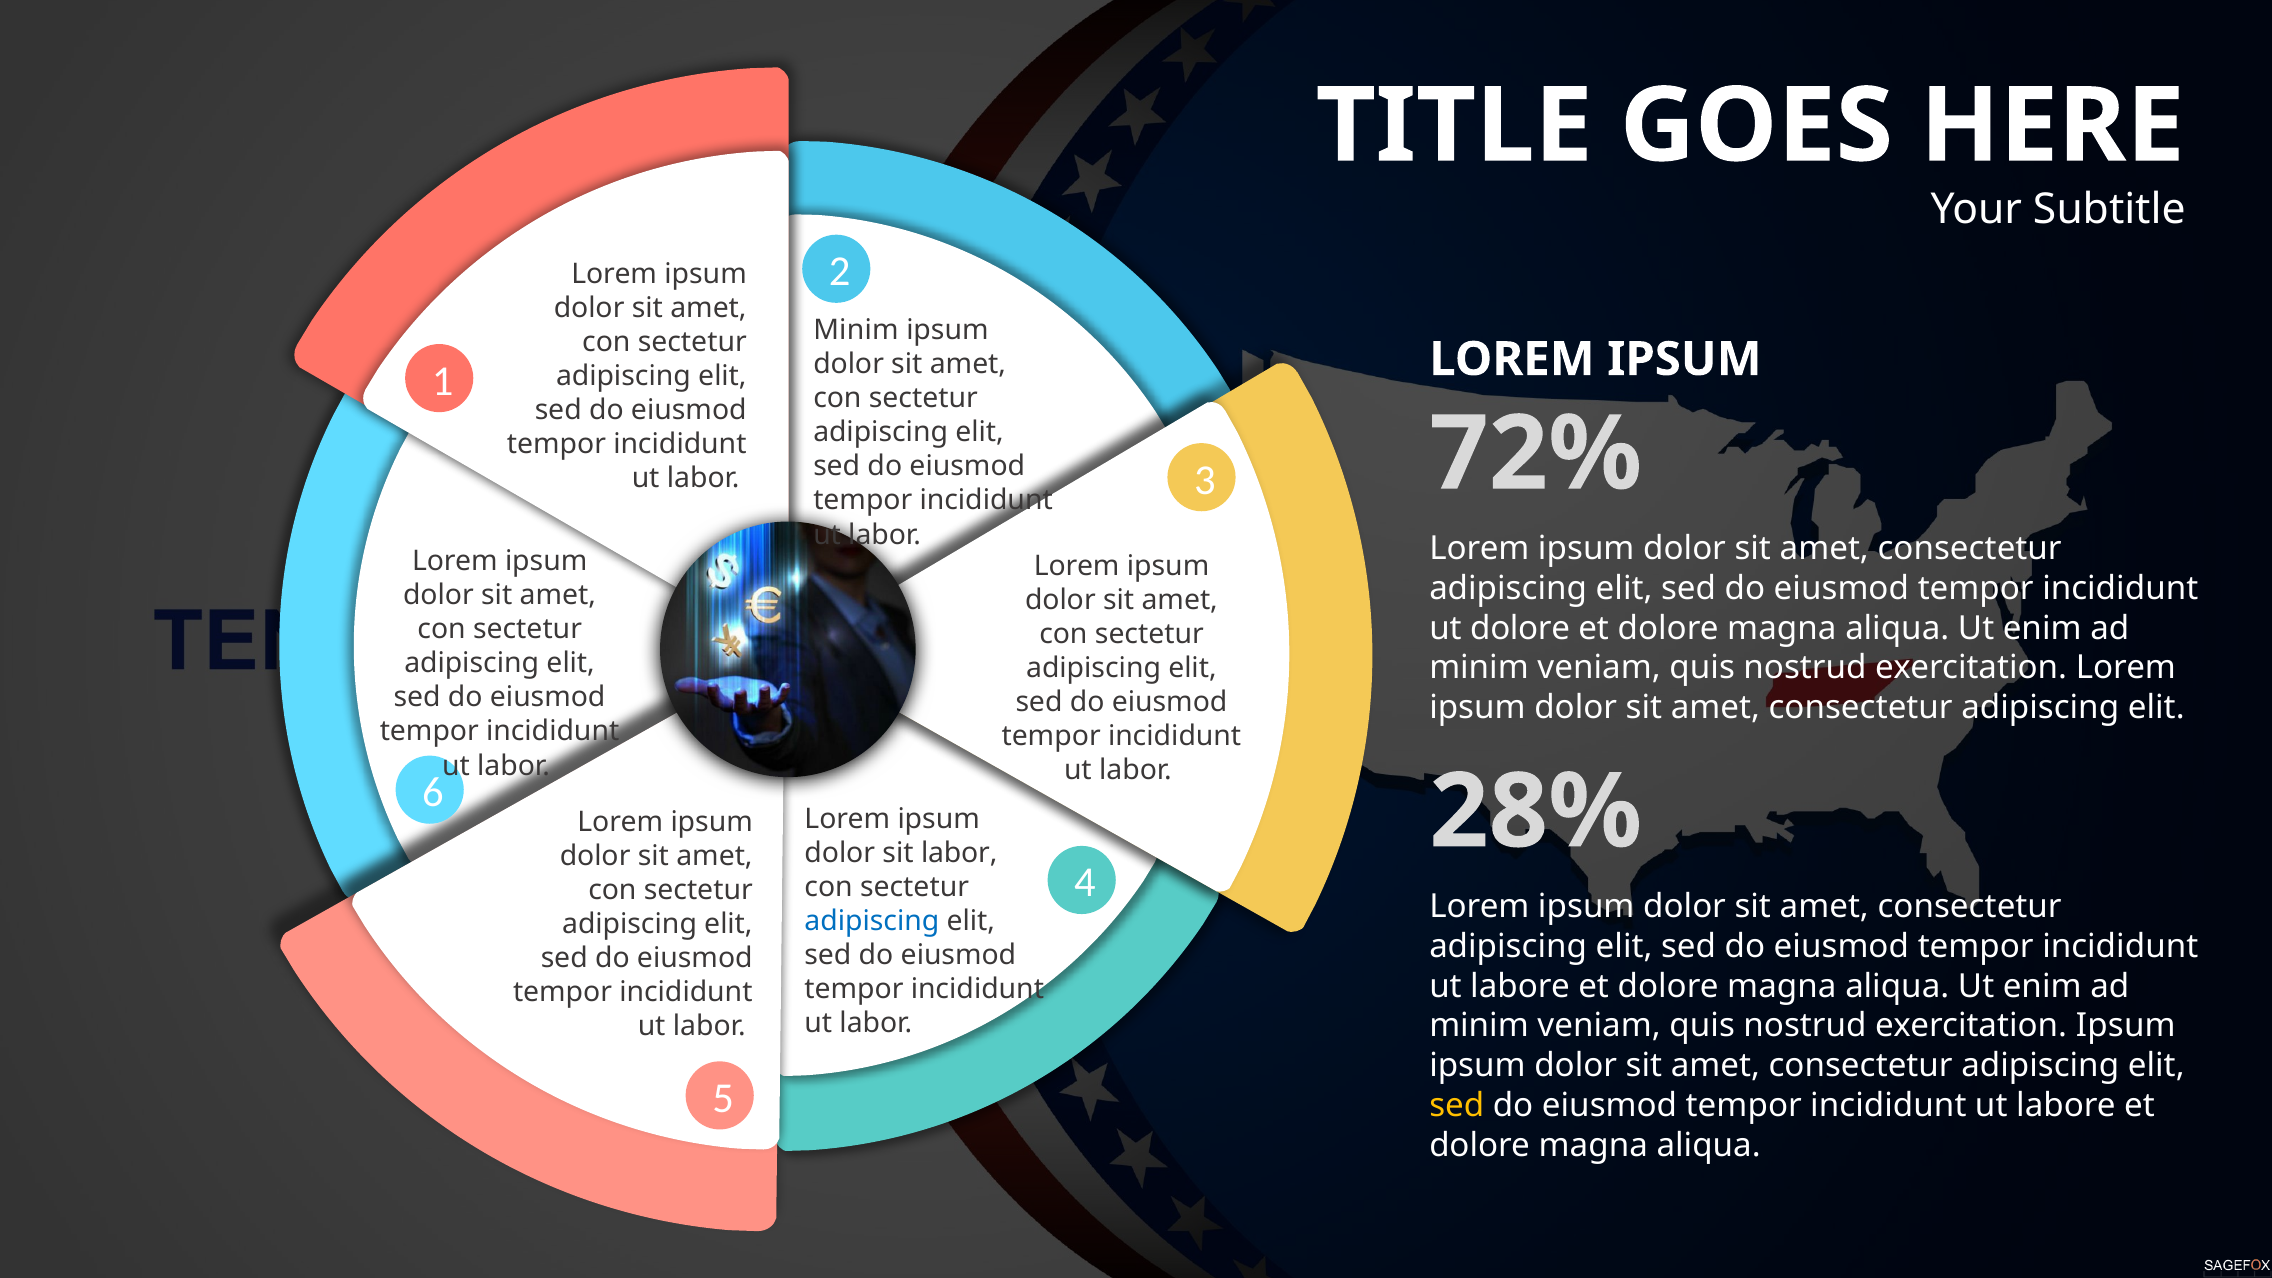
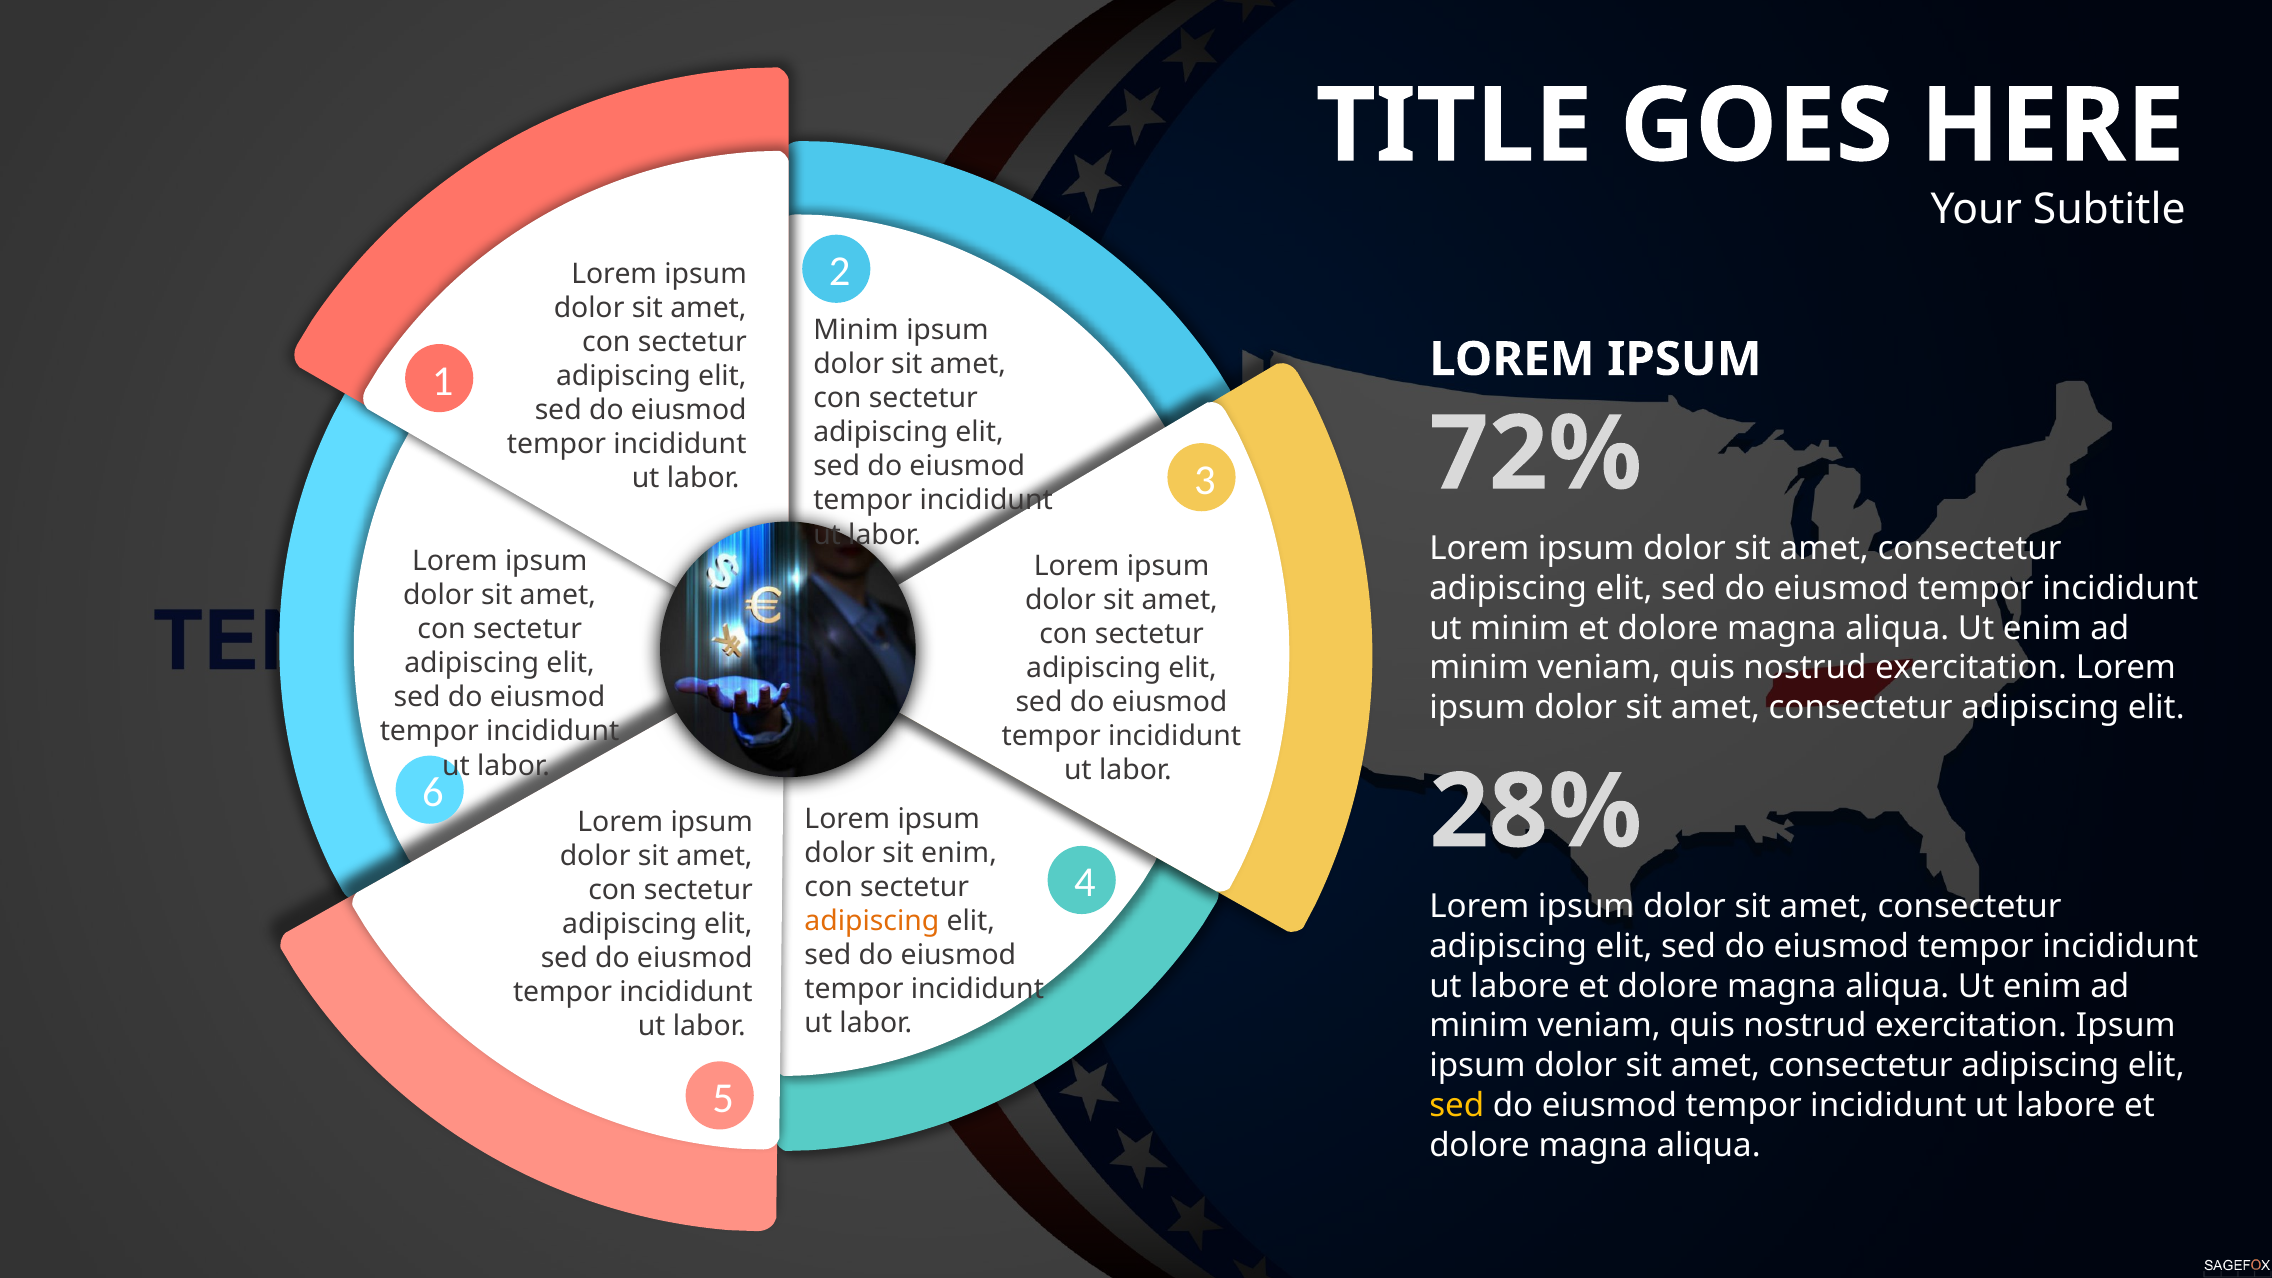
ut dolore: dolore -> minim (1520, 628)
sit labor: labor -> enim (959, 853)
adipiscing colour: blue -> orange (872, 921)
